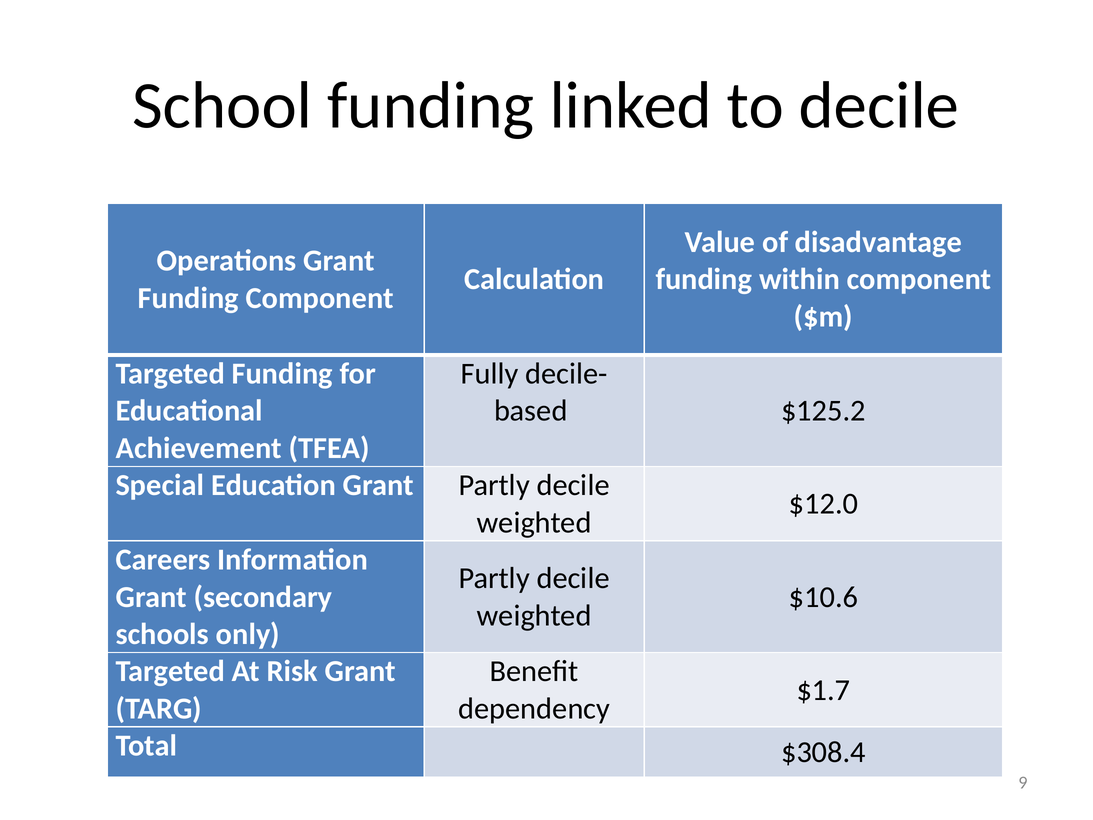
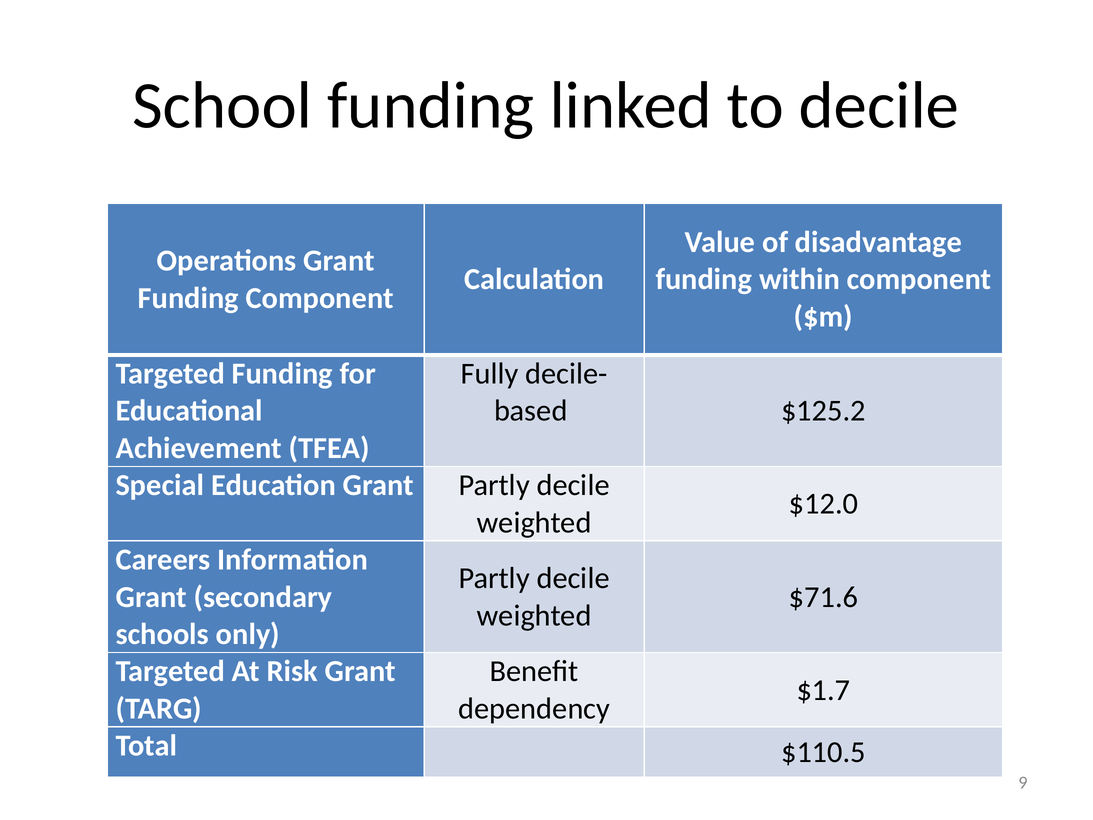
$10.6: $10.6 -> $71.6 (824, 597)
$308.4: $308.4 -> $110.5 (823, 752)
